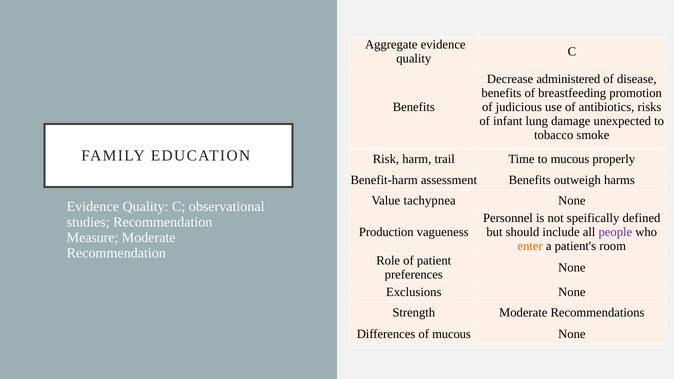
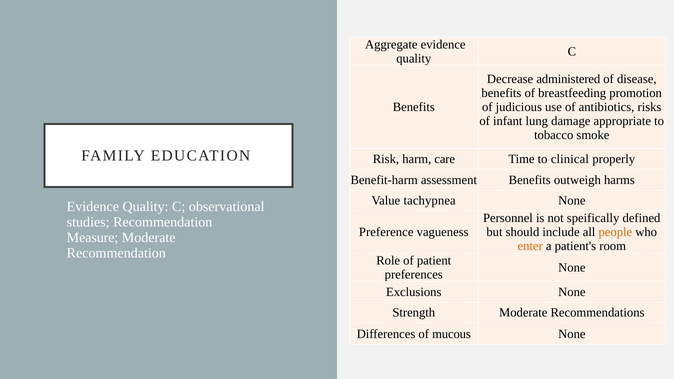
unexpected: unexpected -> appropriate (622, 121)
trail: trail -> care (445, 159)
to mucous: mucous -> clinical (570, 159)
Production: Production -> Preference (386, 232)
people colour: purple -> orange (615, 232)
